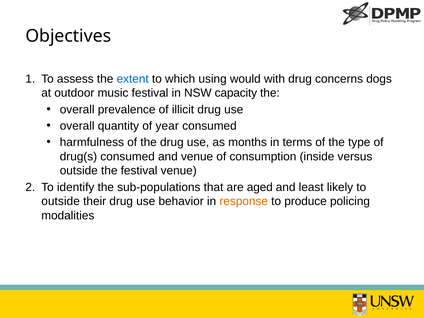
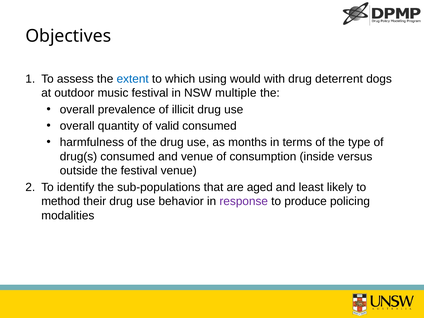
concerns: concerns -> deterrent (339, 79)
capacity: capacity -> multiple (236, 93)
year: year -> valid (167, 126)
outside: outside -> method (61, 201)
response colour: orange -> purple (244, 201)
